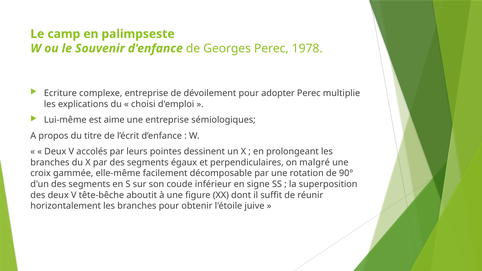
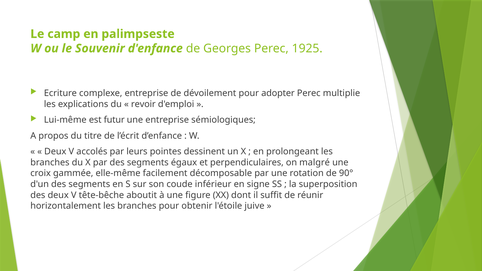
1978: 1978 -> 1925 (307, 48)
choisi: choisi -> revoir (143, 104)
aime: aime -> futur (114, 120)
